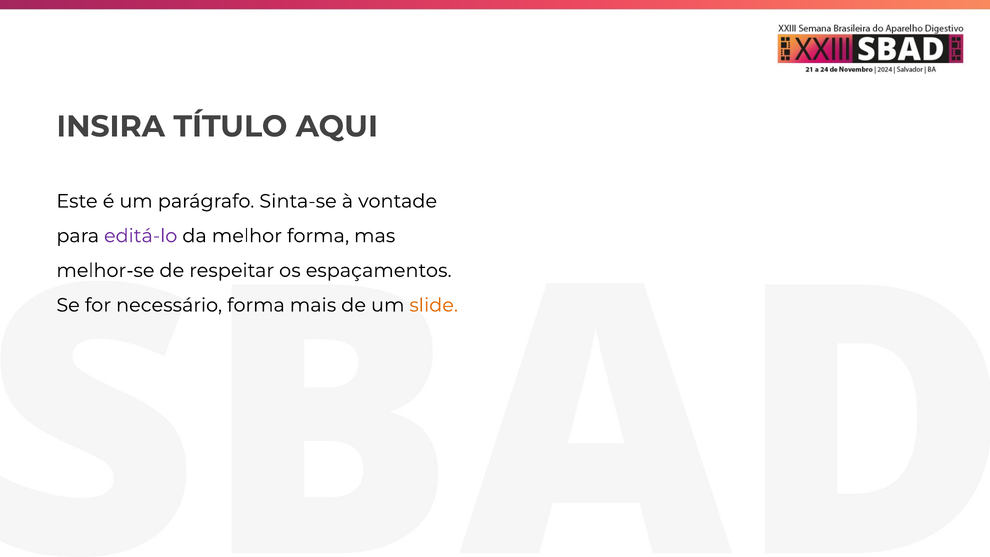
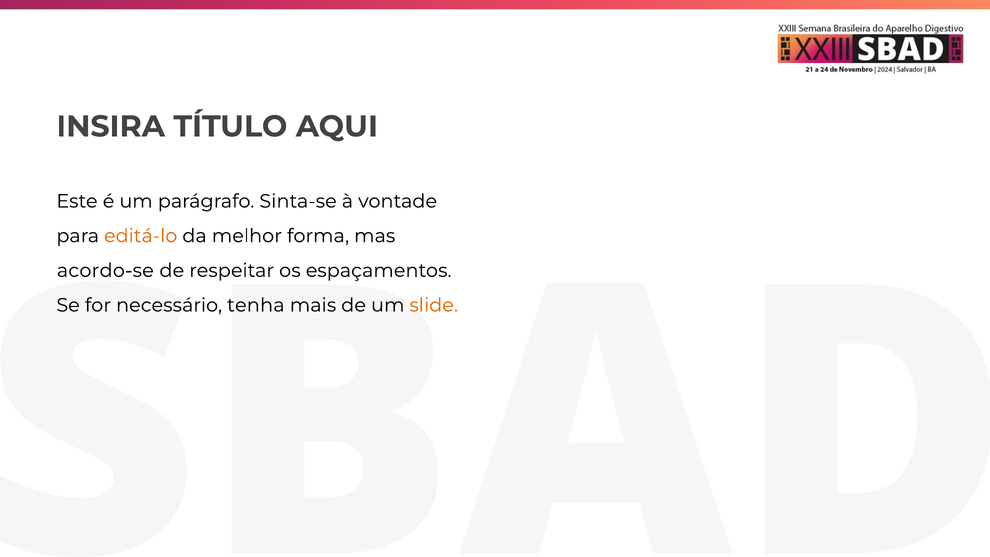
editá-lo colour: purple -> orange (141, 236)
melhor-se: melhor-se -> acordo-se (105, 270)
necessário forma: forma -> tenha (256, 305)
